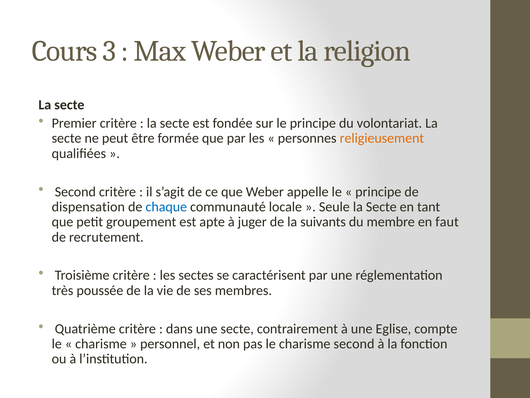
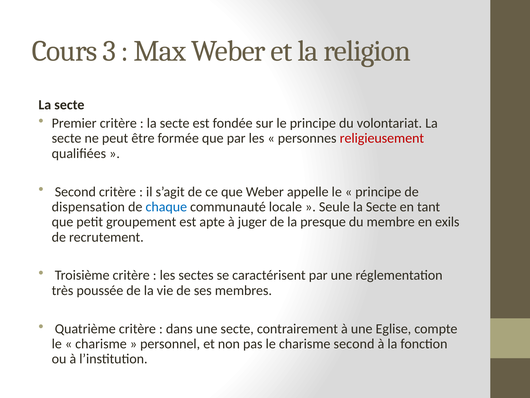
religieusement colour: orange -> red (382, 138)
suivants: suivants -> presque (323, 222)
faut: faut -> exils (447, 222)
